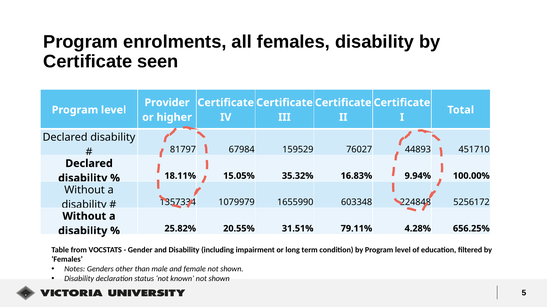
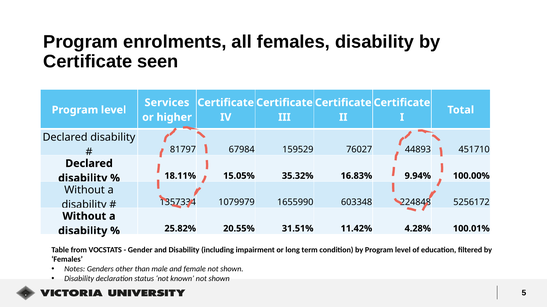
Provider: Provider -> Services (167, 103)
79.11%: 79.11% -> 11.42% (356, 229)
656.25%: 656.25% -> 100.01% (471, 229)
